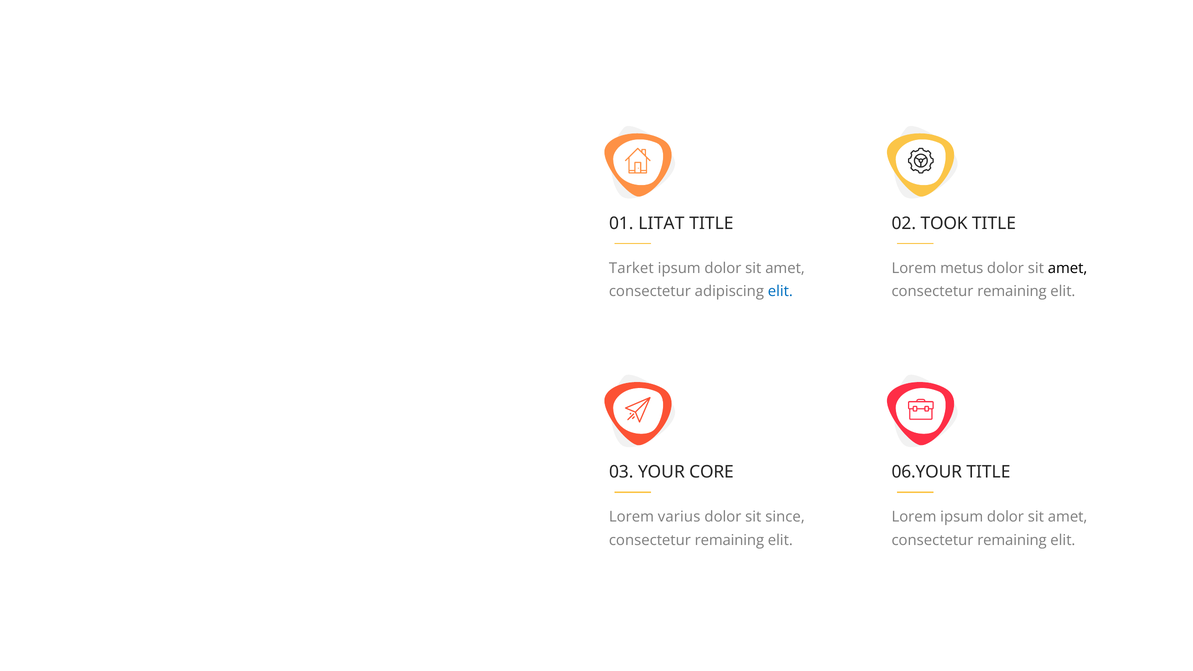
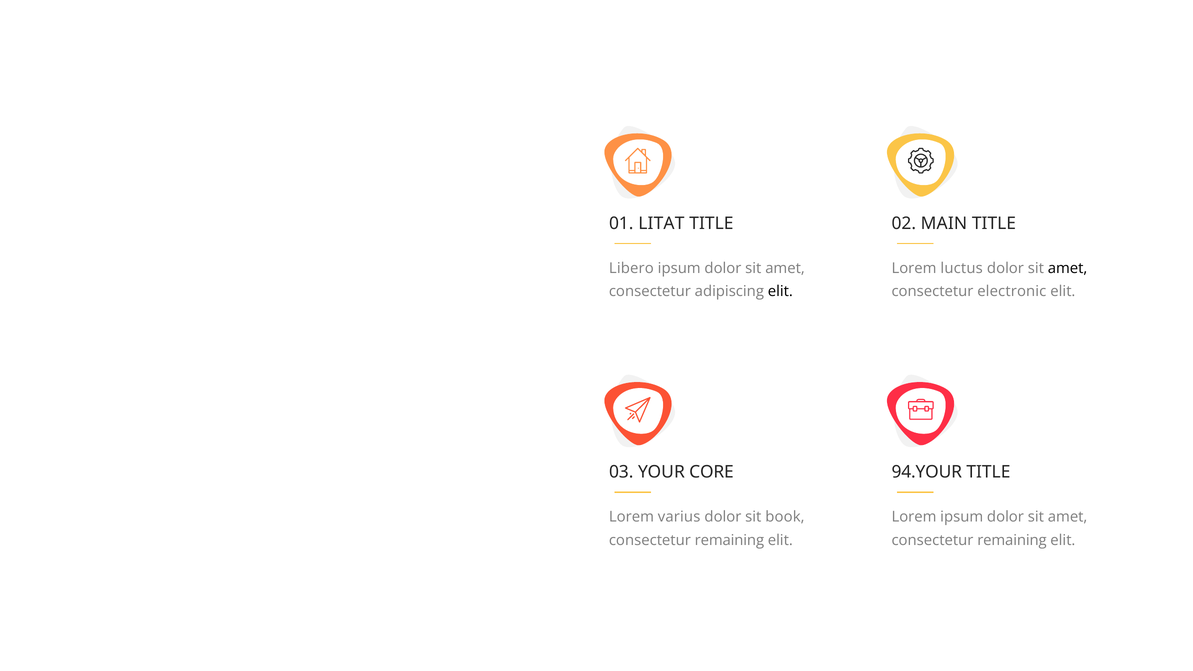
TOOK: TOOK -> MAIN (944, 223)
Tarket: Tarket -> Libero (631, 268)
metus: metus -> luctus (962, 268)
elit colour: blue -> black (780, 292)
remaining: remaining -> electronic (1012, 292)
06.YOUR: 06.YOUR -> 94.YOUR (927, 472)
since: since -> book (785, 517)
